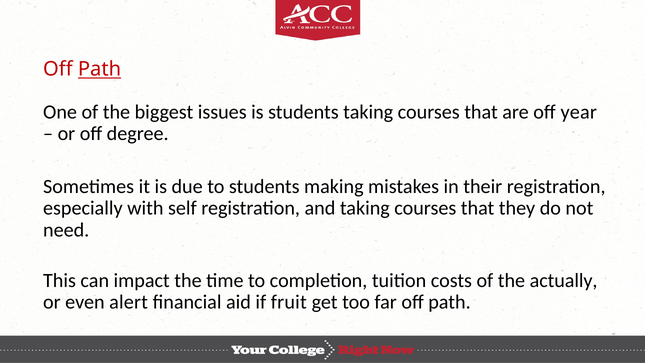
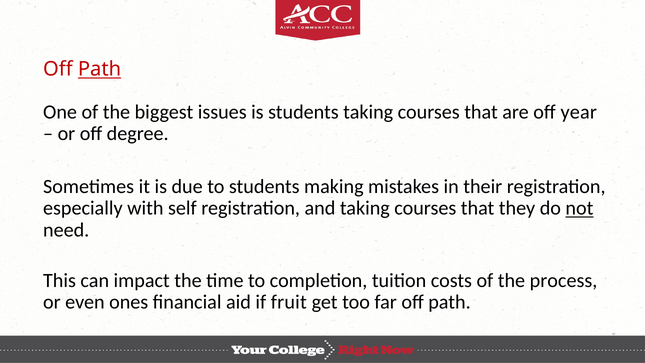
not underline: none -> present (579, 208)
actually: actually -> process (564, 280)
alert: alert -> ones (129, 302)
